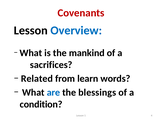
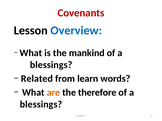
sacrifices: sacrifices -> blessings (51, 65)
are colour: blue -> orange (53, 93)
blessings: blessings -> therefore (97, 93)
condition: condition -> blessings (41, 105)
